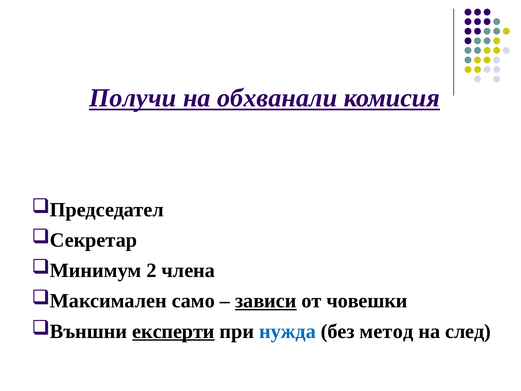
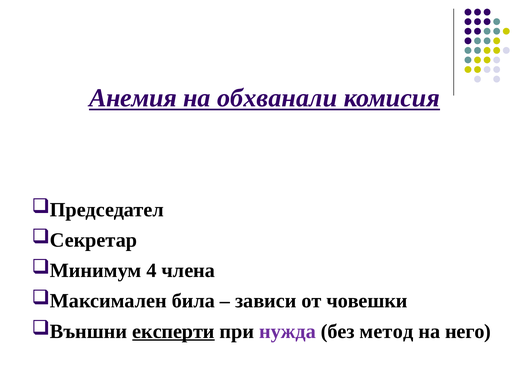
Получи: Получи -> Анемия (133, 98)
2: 2 -> 4 (151, 270)
само: само -> била (193, 301)
зависи underline: present -> none (266, 301)
нужда colour: blue -> purple (288, 331)
след: след -> него (468, 331)
